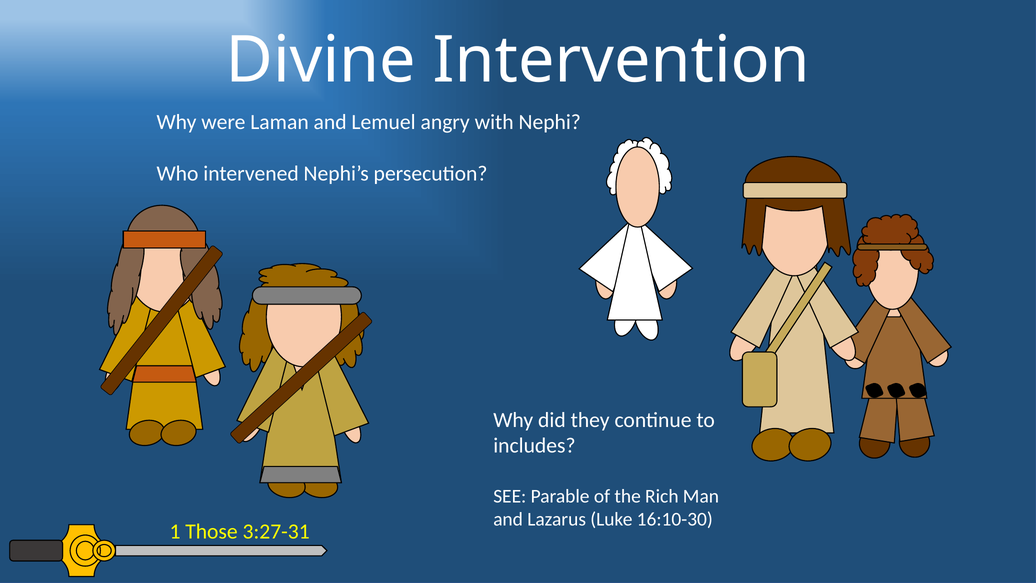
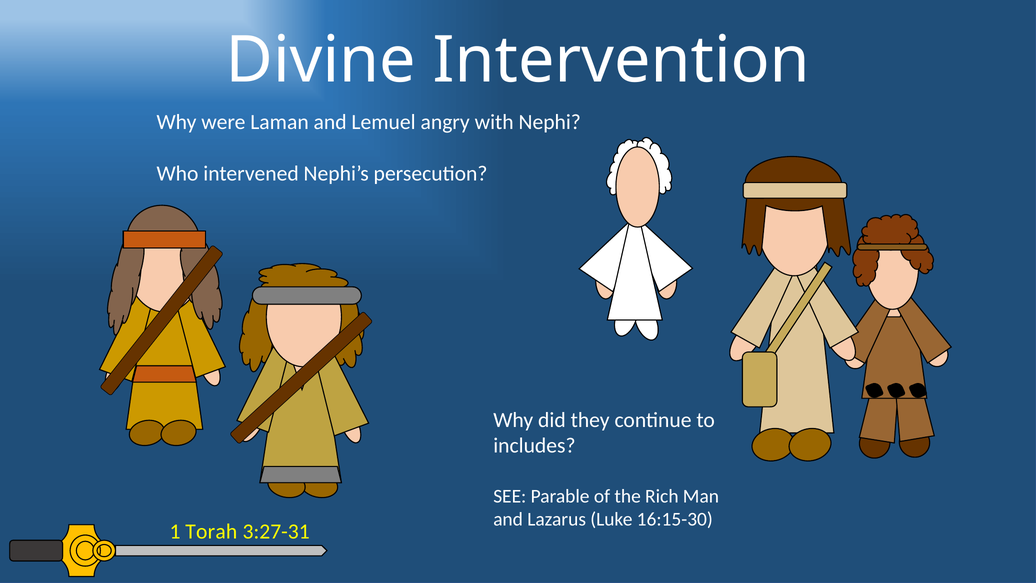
16:10-30: 16:10-30 -> 16:15-30 (675, 519)
Those: Those -> Torah (211, 531)
